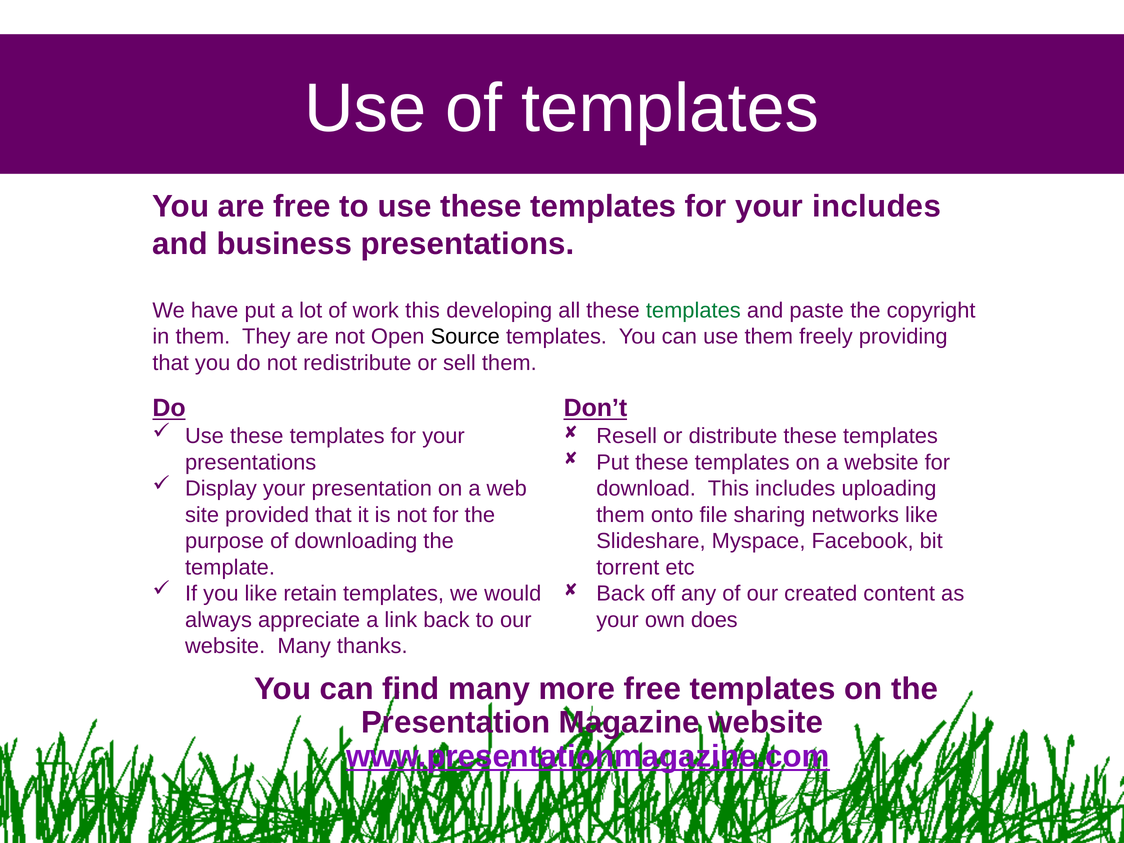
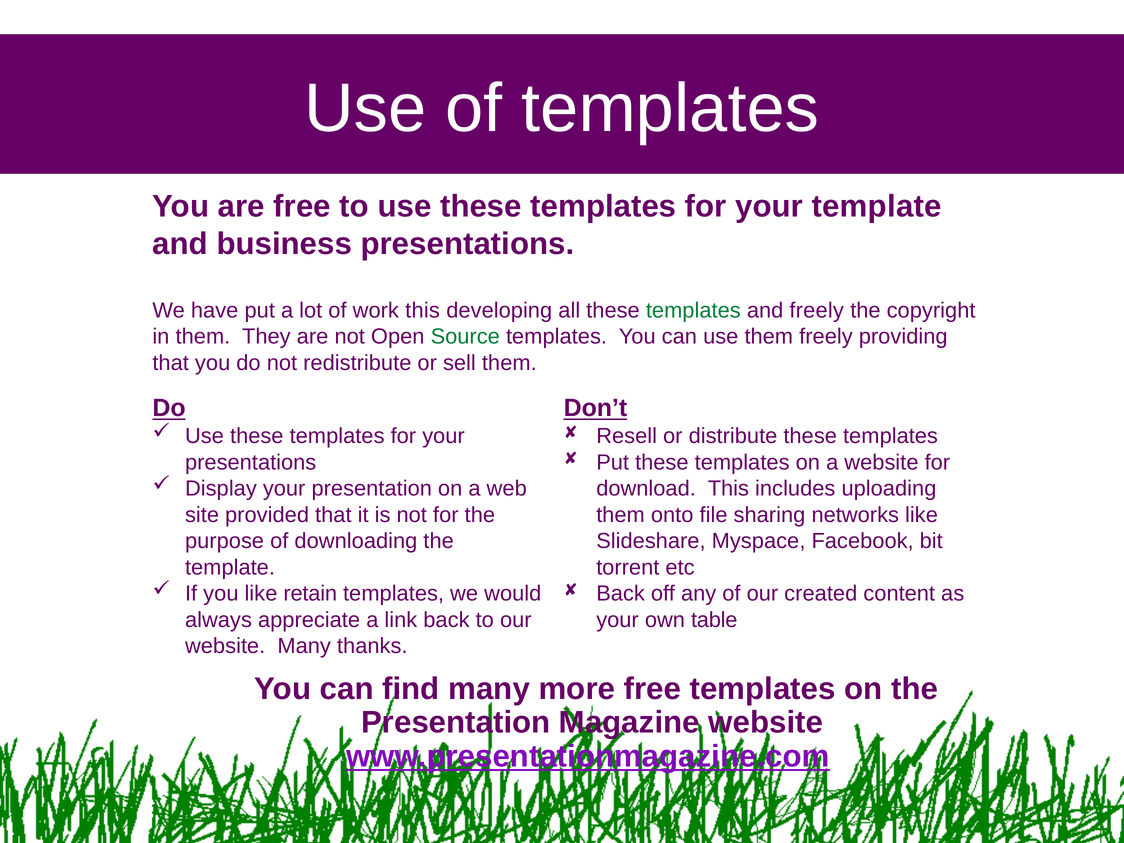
your includes: includes -> template (877, 206)
and paste: paste -> freely (817, 310)
Source colour: black -> green (465, 337)
does: does -> table (714, 620)
